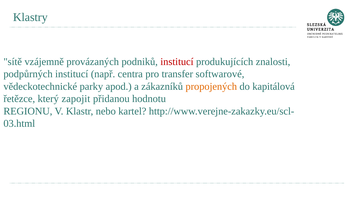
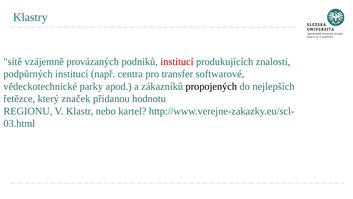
propojených colour: orange -> black (211, 86)
kapitálová: kapitálová -> nejlepších (274, 86)
zapojit: zapojit -> značek (76, 99)
